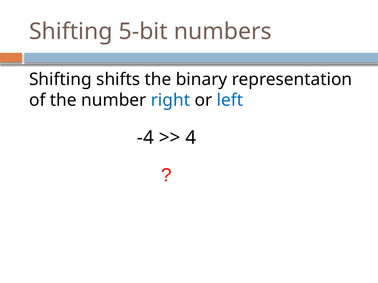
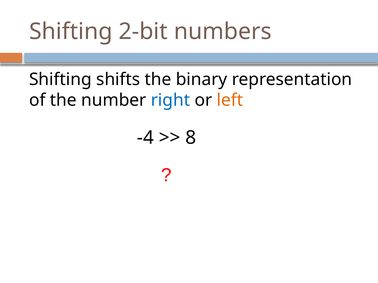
5-bit: 5-bit -> 2-bit (143, 32)
left colour: blue -> orange (230, 100)
4: 4 -> 8 (191, 138)
